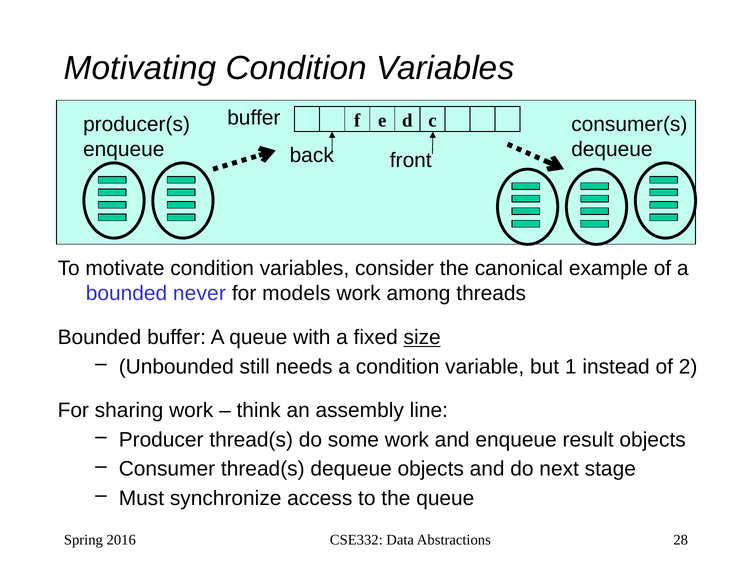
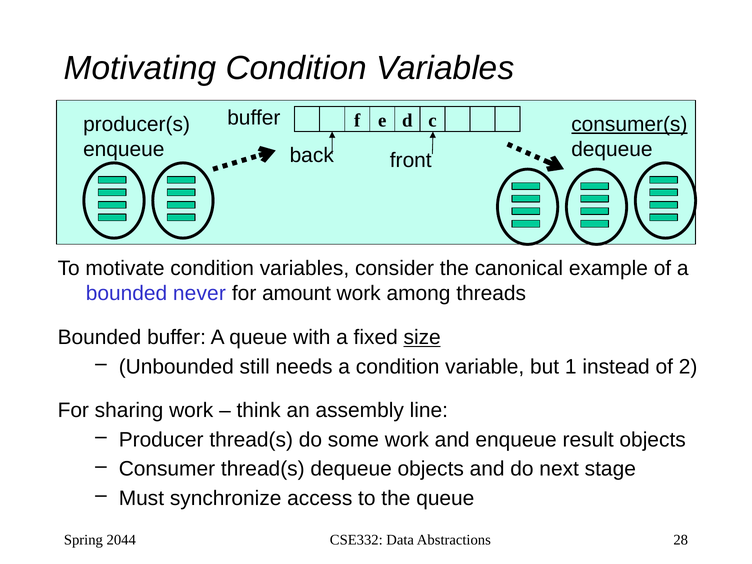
consumer(s underline: none -> present (629, 124)
models: models -> amount (297, 294)
2016: 2016 -> 2044 (121, 540)
